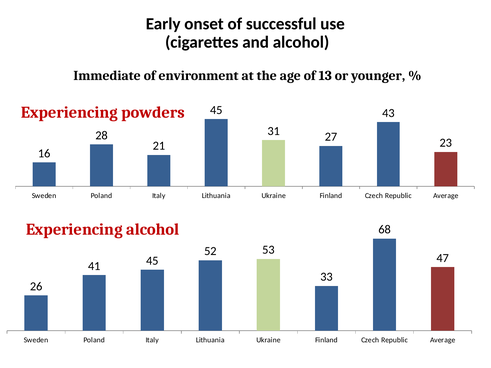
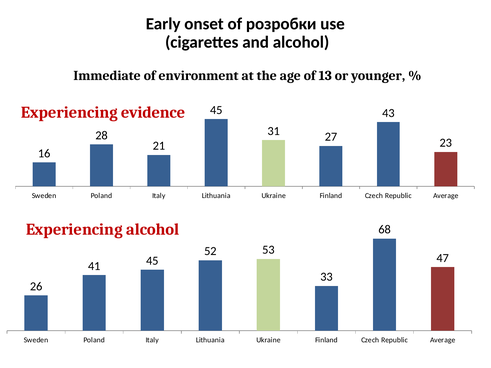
successful: successful -> розробки (281, 24)
powders: powders -> evidence (153, 112)
